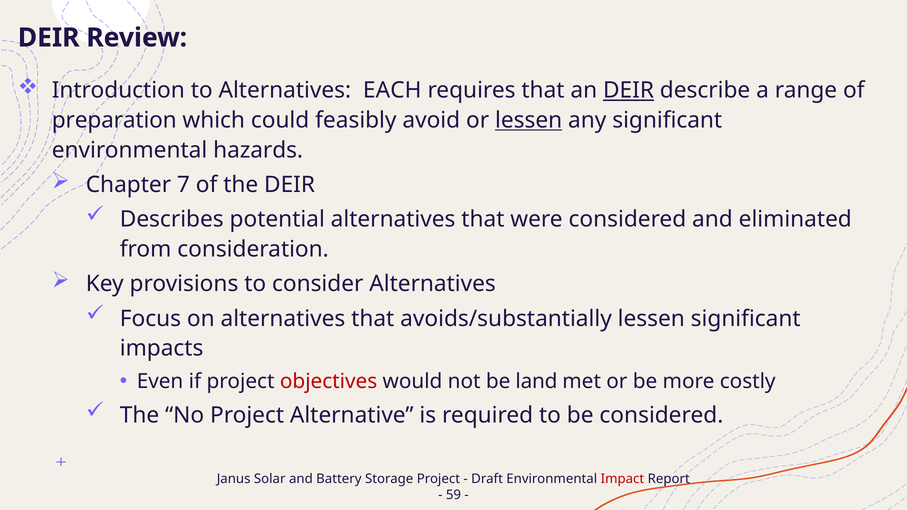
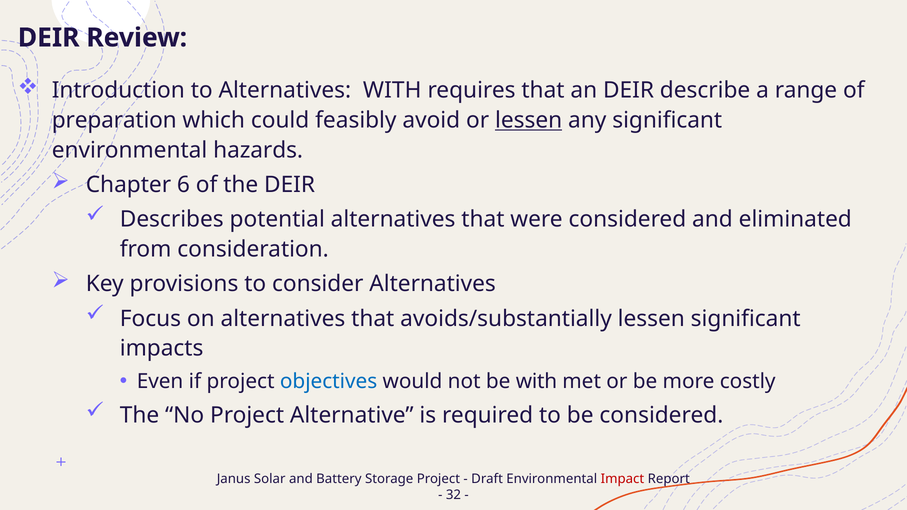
Alternatives EACH: EACH -> WITH (392, 90)
DEIR underline: present -> none (629, 90)
7: 7 -> 6 (183, 185)
objectives colour: red -> blue (329, 382)
be land: land -> with (536, 382)
59: 59 -> 32 (454, 495)
